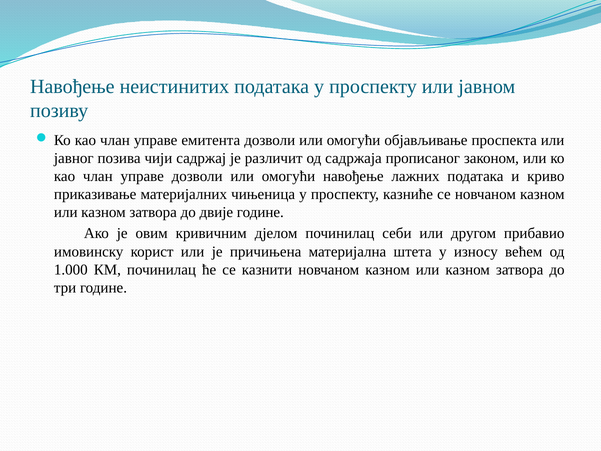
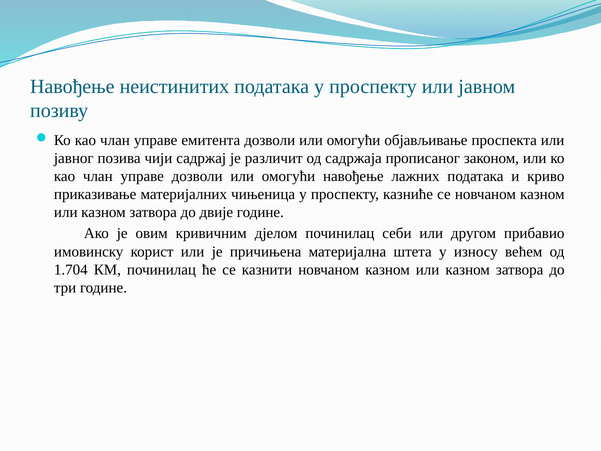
1.000: 1.000 -> 1.704 (71, 269)
